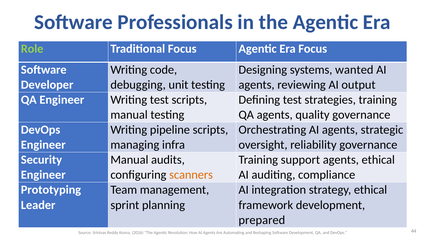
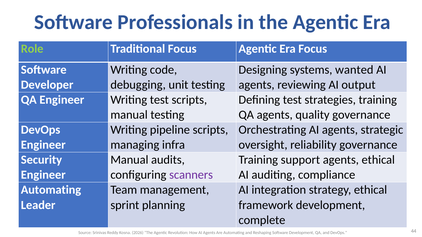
scanners colour: orange -> purple (191, 175)
Prototyping: Prototyping -> Automating (51, 190)
prepared: prepared -> complete (262, 220)
